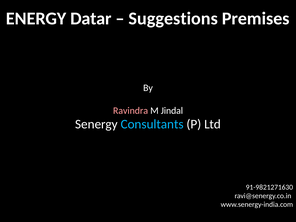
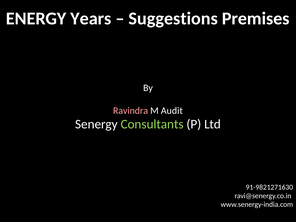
Datar: Datar -> Years (91, 19)
Jindal: Jindal -> Audit (172, 111)
Consultants colour: light blue -> light green (152, 124)
